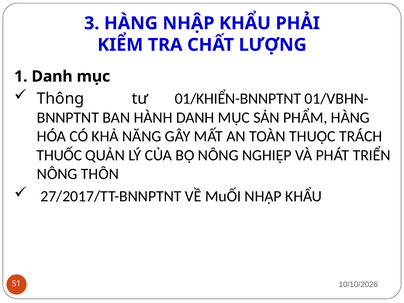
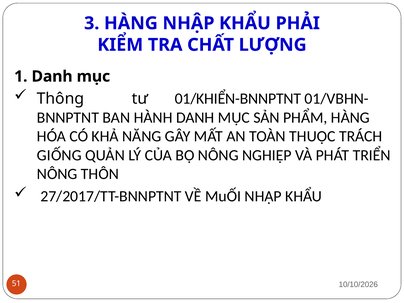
THUỐC: THUỐC -> GIỐNG (59, 155)
